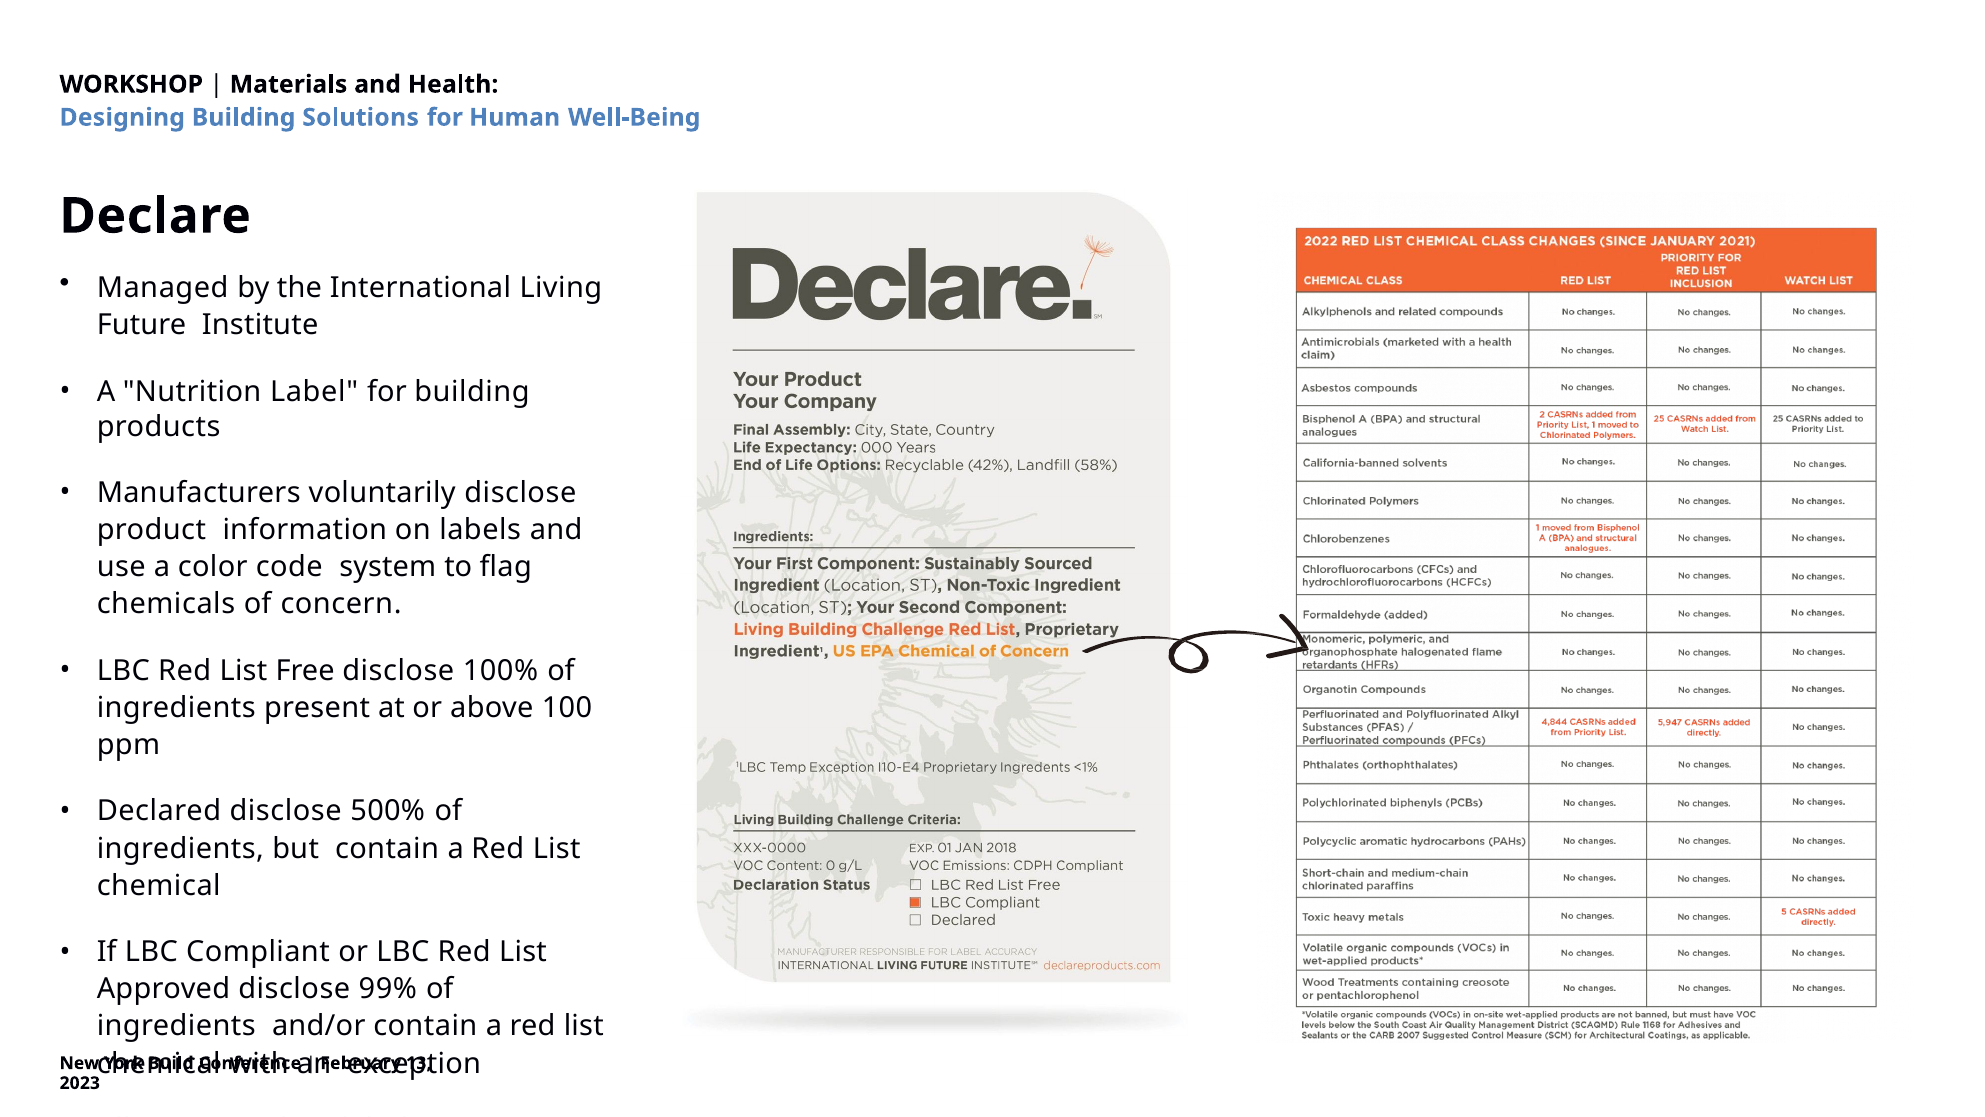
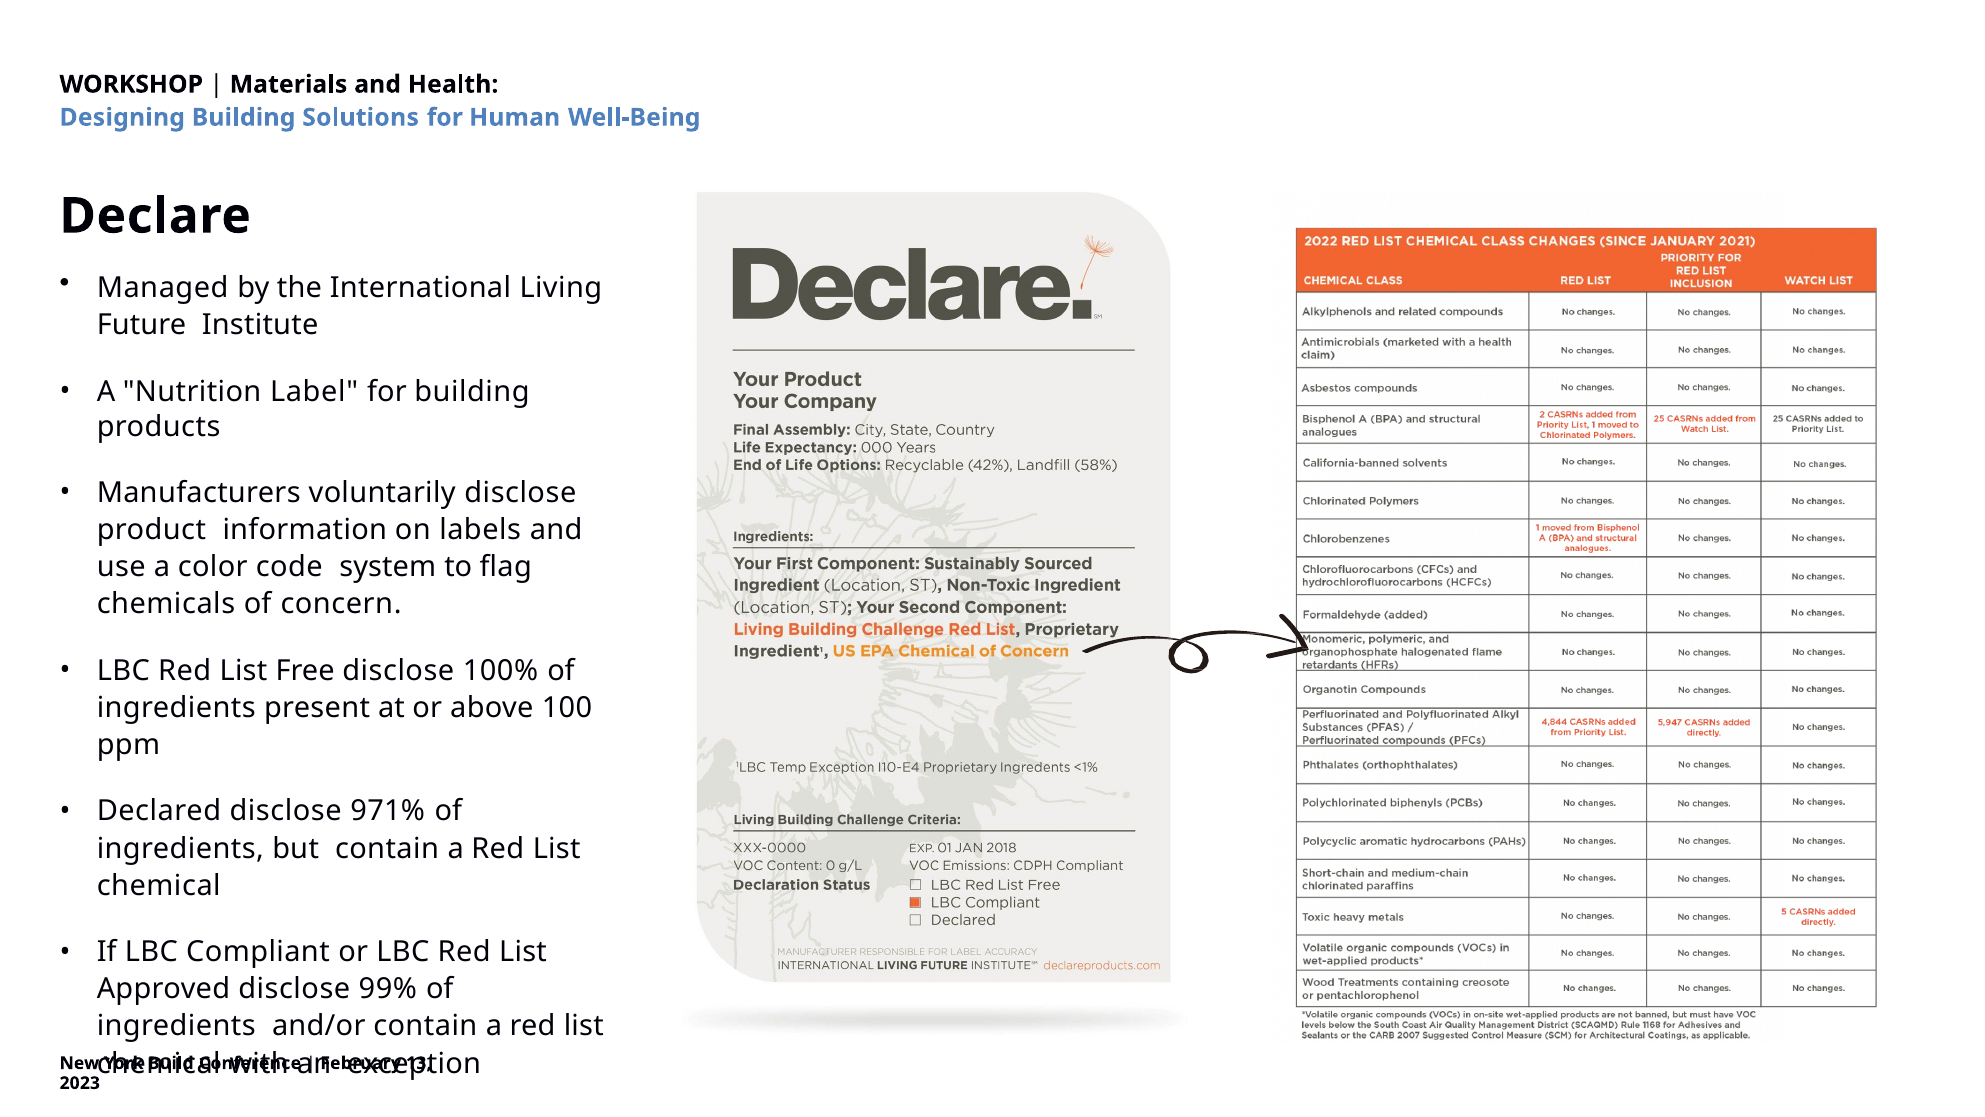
500%: 500% -> 971% (388, 811)
